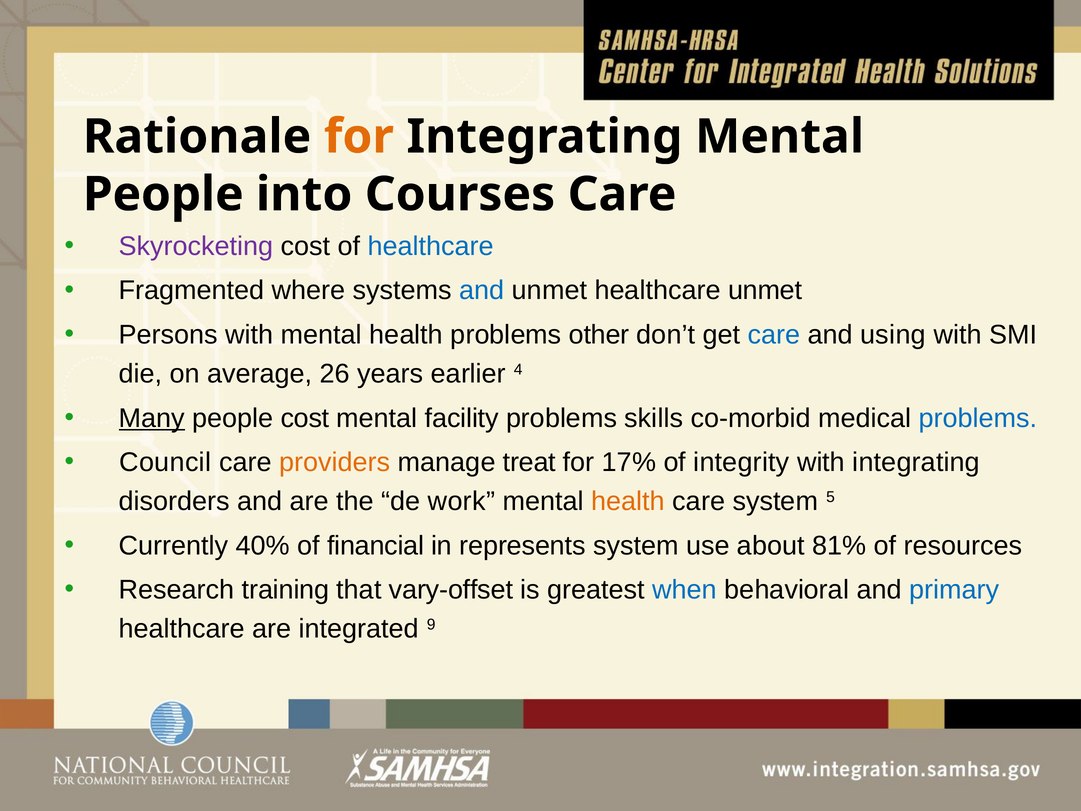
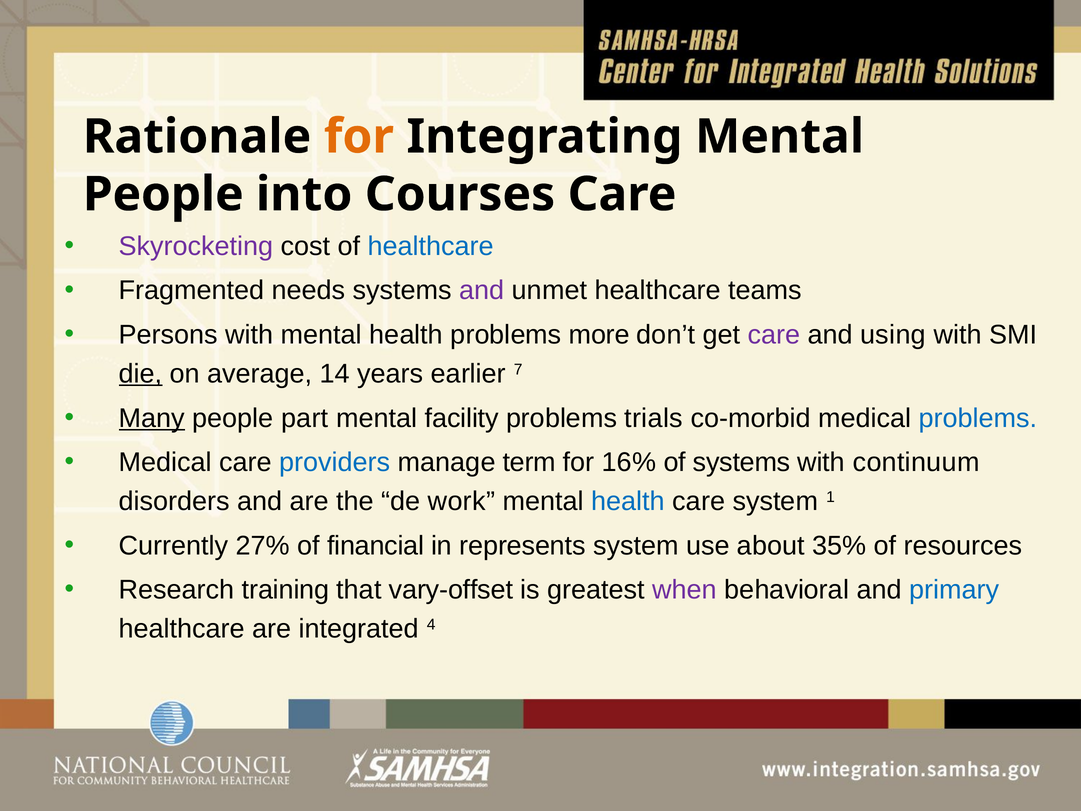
where: where -> needs (309, 290)
and colour: blue -> purple (482, 290)
healthcare unmet: unmet -> teams (765, 290)
other: other -> more (599, 335)
care colour: blue -> purple (774, 335)
die underline: none -> present (141, 374)
26: 26 -> 14 (335, 374)
4: 4 -> 7 (518, 369)
people cost: cost -> part (305, 418)
skills: skills -> trials (654, 418)
Council: Council -> Medical (165, 462)
providers colour: orange -> blue (335, 462)
treat: treat -> term (529, 462)
17%: 17% -> 16% (629, 462)
of integrity: integrity -> systems (742, 462)
with integrating: integrating -> continuum (916, 462)
health colour: orange -> blue (628, 501)
5: 5 -> 1 (831, 497)
40%: 40% -> 27% (263, 545)
81%: 81% -> 35% (839, 545)
when colour: blue -> purple (685, 590)
9: 9 -> 4 (431, 624)
